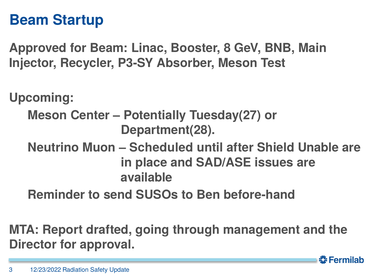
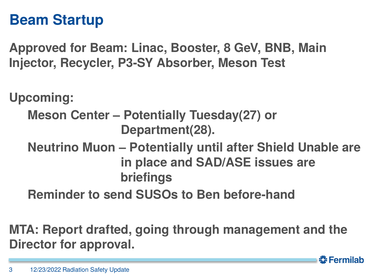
Scheduled: Scheduled -> Potentially (161, 147)
available: available -> briefings (146, 177)
